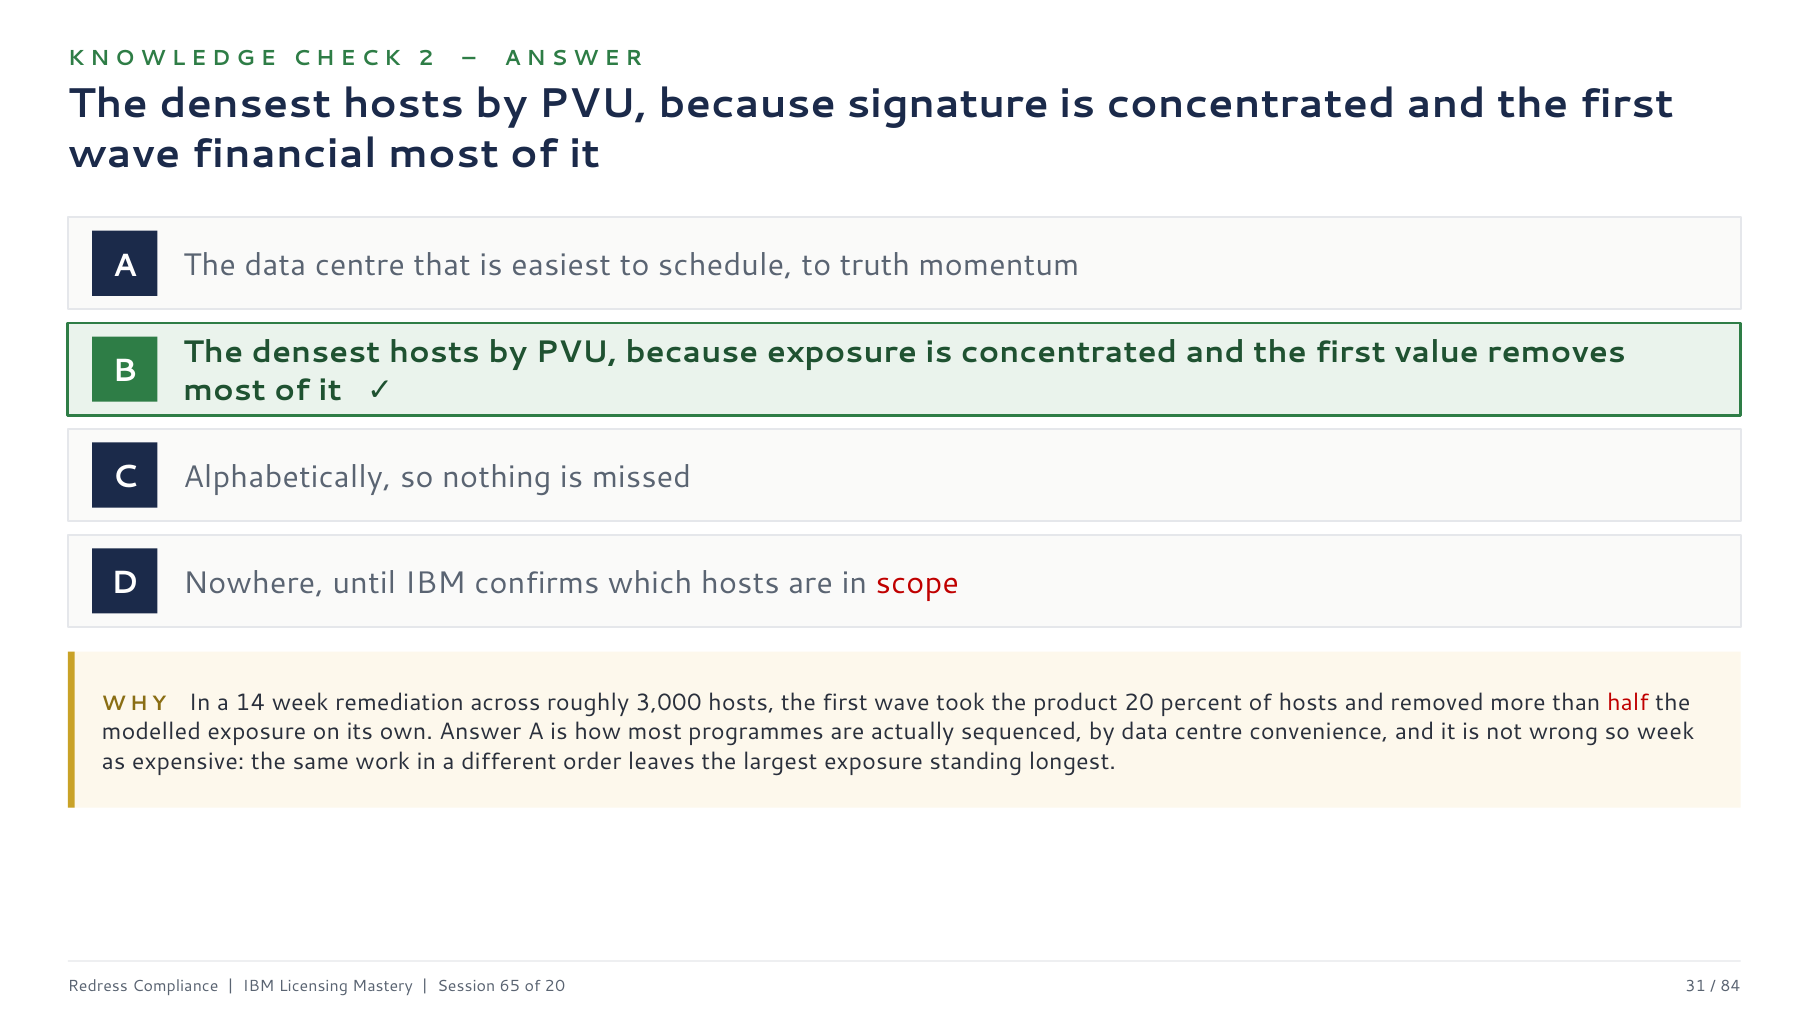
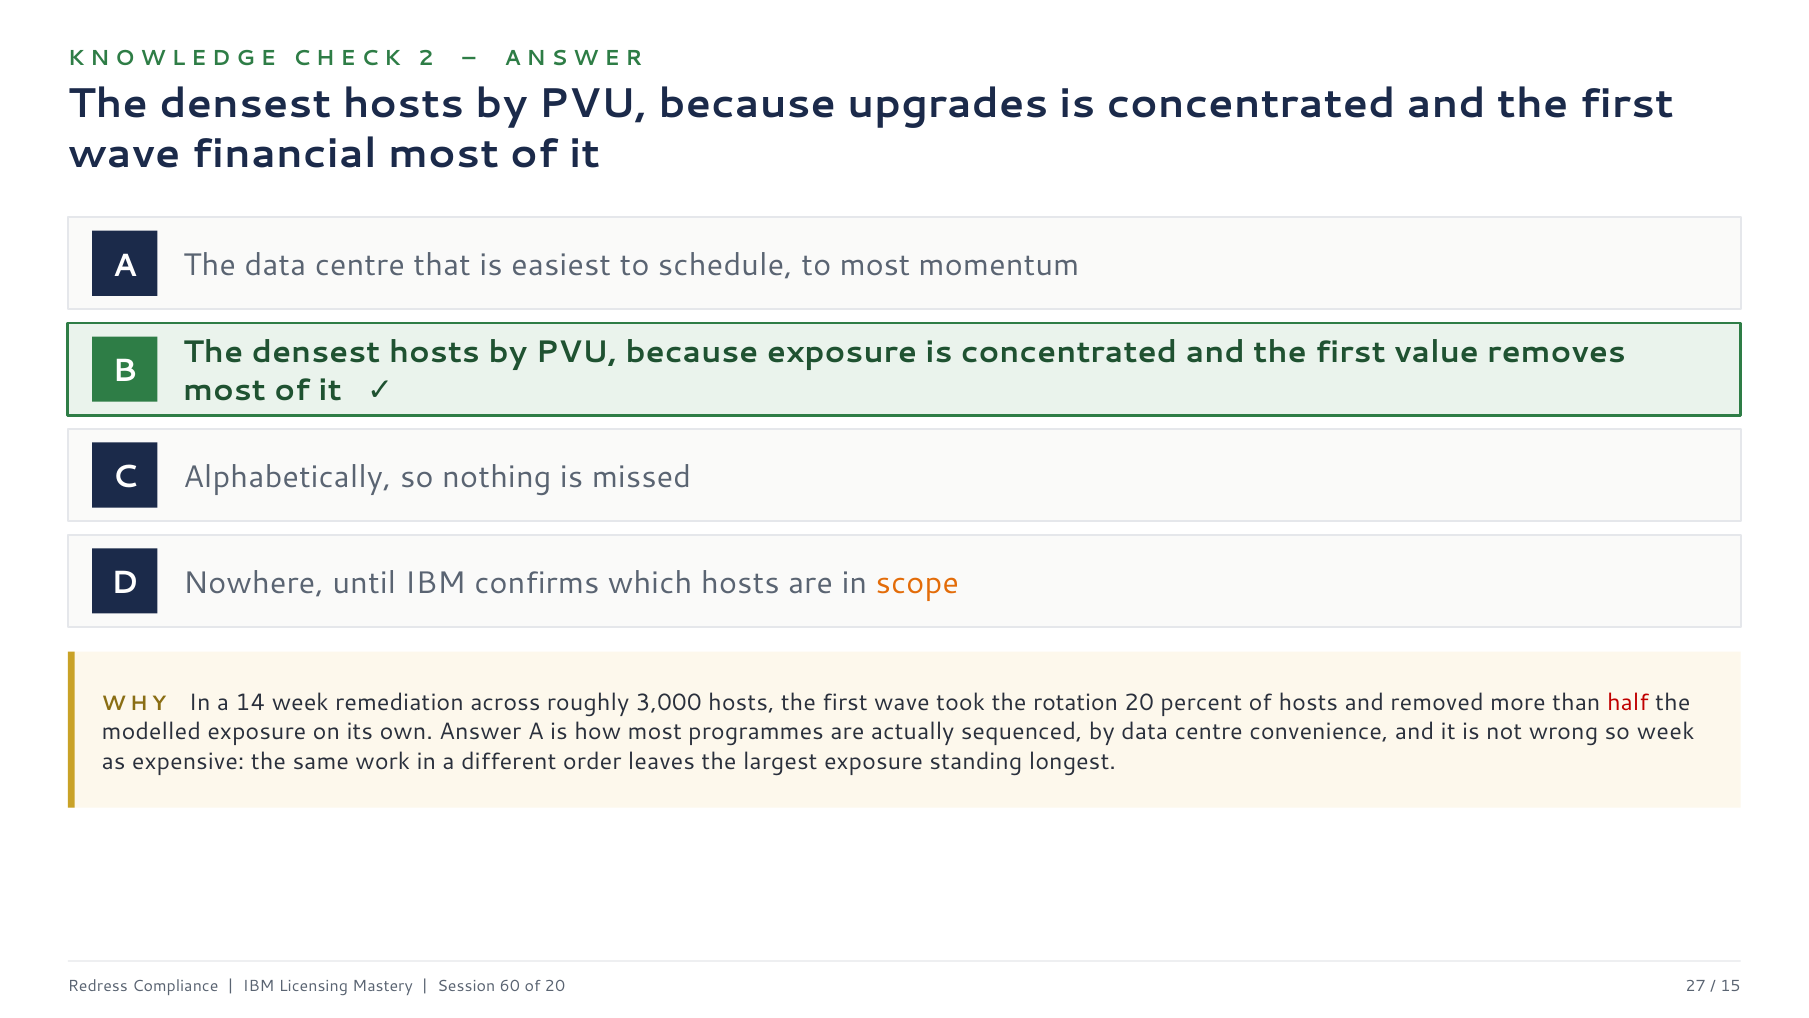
signature: signature -> upgrades (948, 104)
to truth: truth -> most (875, 265)
scope colour: red -> orange (917, 583)
product: product -> rotation (1076, 702)
65: 65 -> 60 (510, 986)
31: 31 -> 27 (1696, 986)
84: 84 -> 15 (1730, 986)
